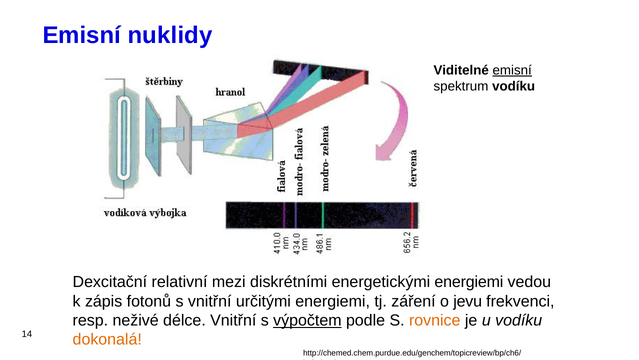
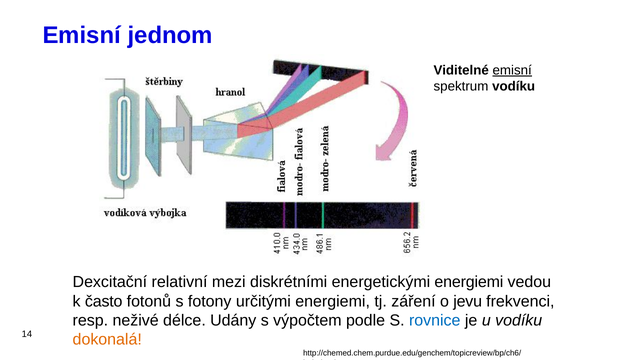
nuklidy: nuklidy -> jednom (170, 35)
zápis: zápis -> často (104, 301)
s vnitřní: vnitřní -> fotony (210, 301)
délce Vnitřní: Vnitřní -> Udány (233, 320)
výpočtem underline: present -> none (307, 320)
rovnice colour: orange -> blue (435, 320)
